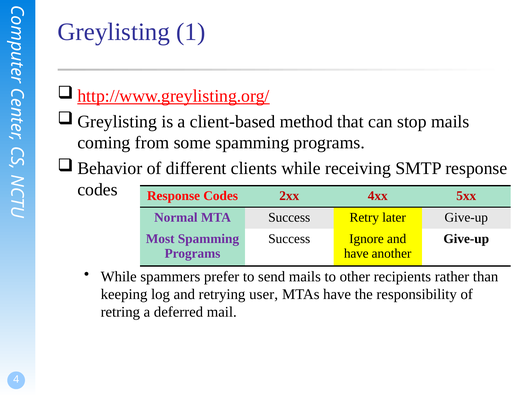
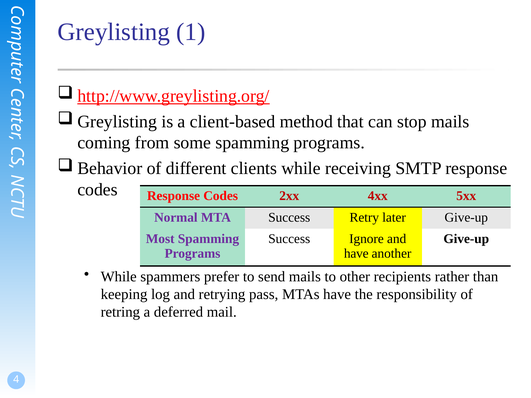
user: user -> pass (264, 295)
